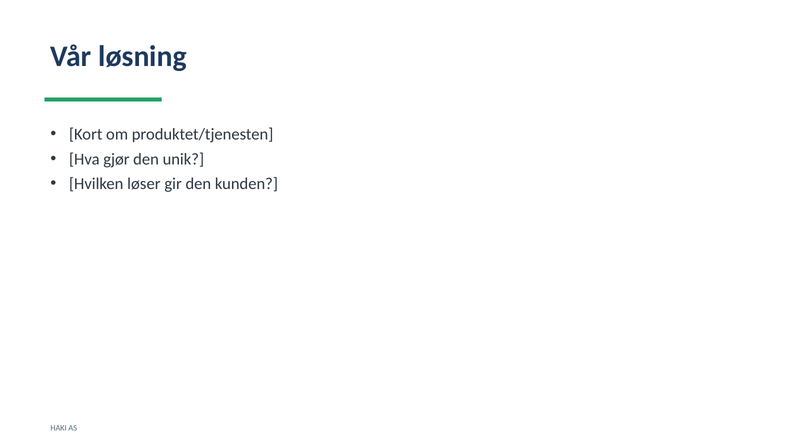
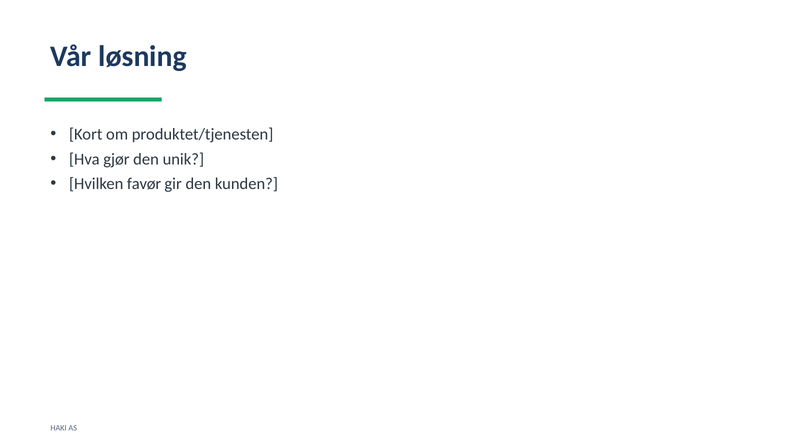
løser: løser -> favør (144, 184)
